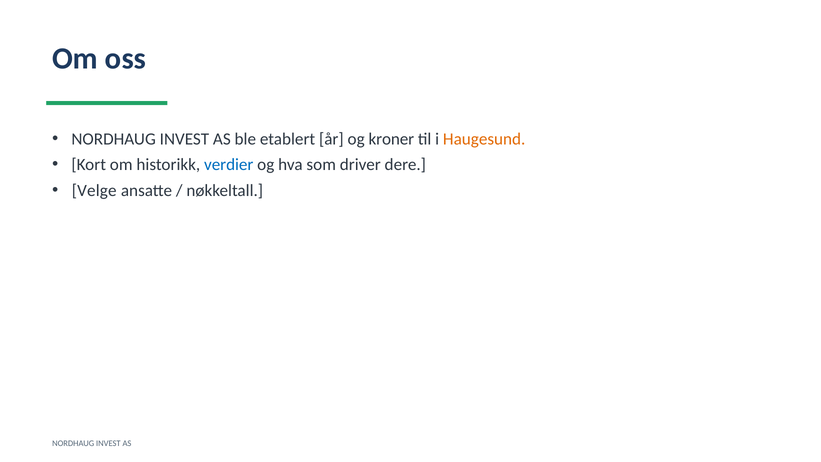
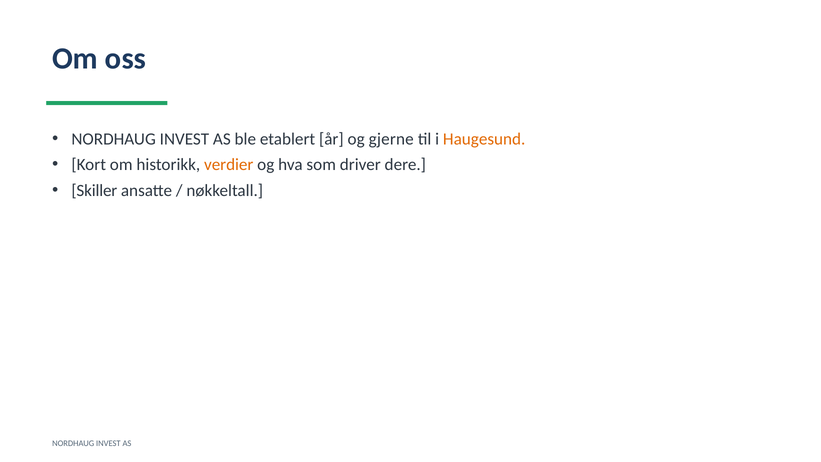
kroner: kroner -> gjerne (391, 139)
verdier colour: blue -> orange (229, 165)
Velge: Velge -> Skiller (94, 190)
